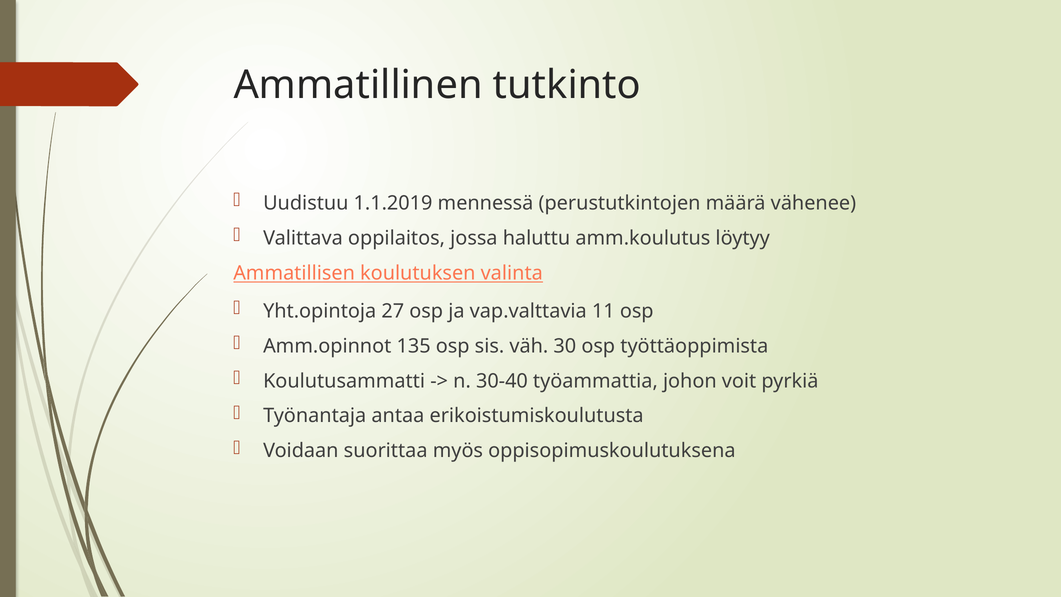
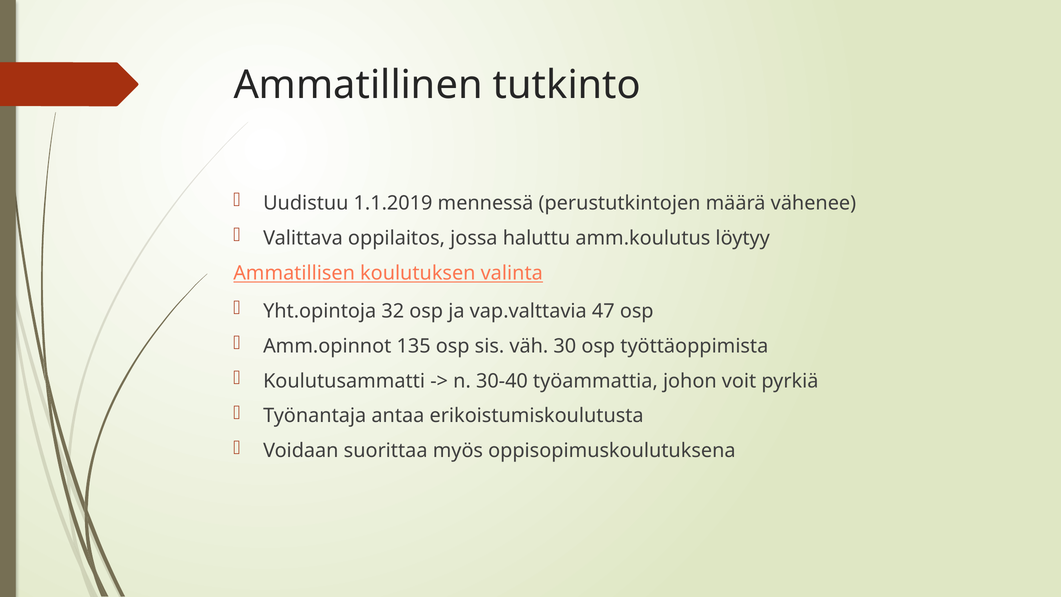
27: 27 -> 32 (393, 311)
11: 11 -> 47 (603, 311)
